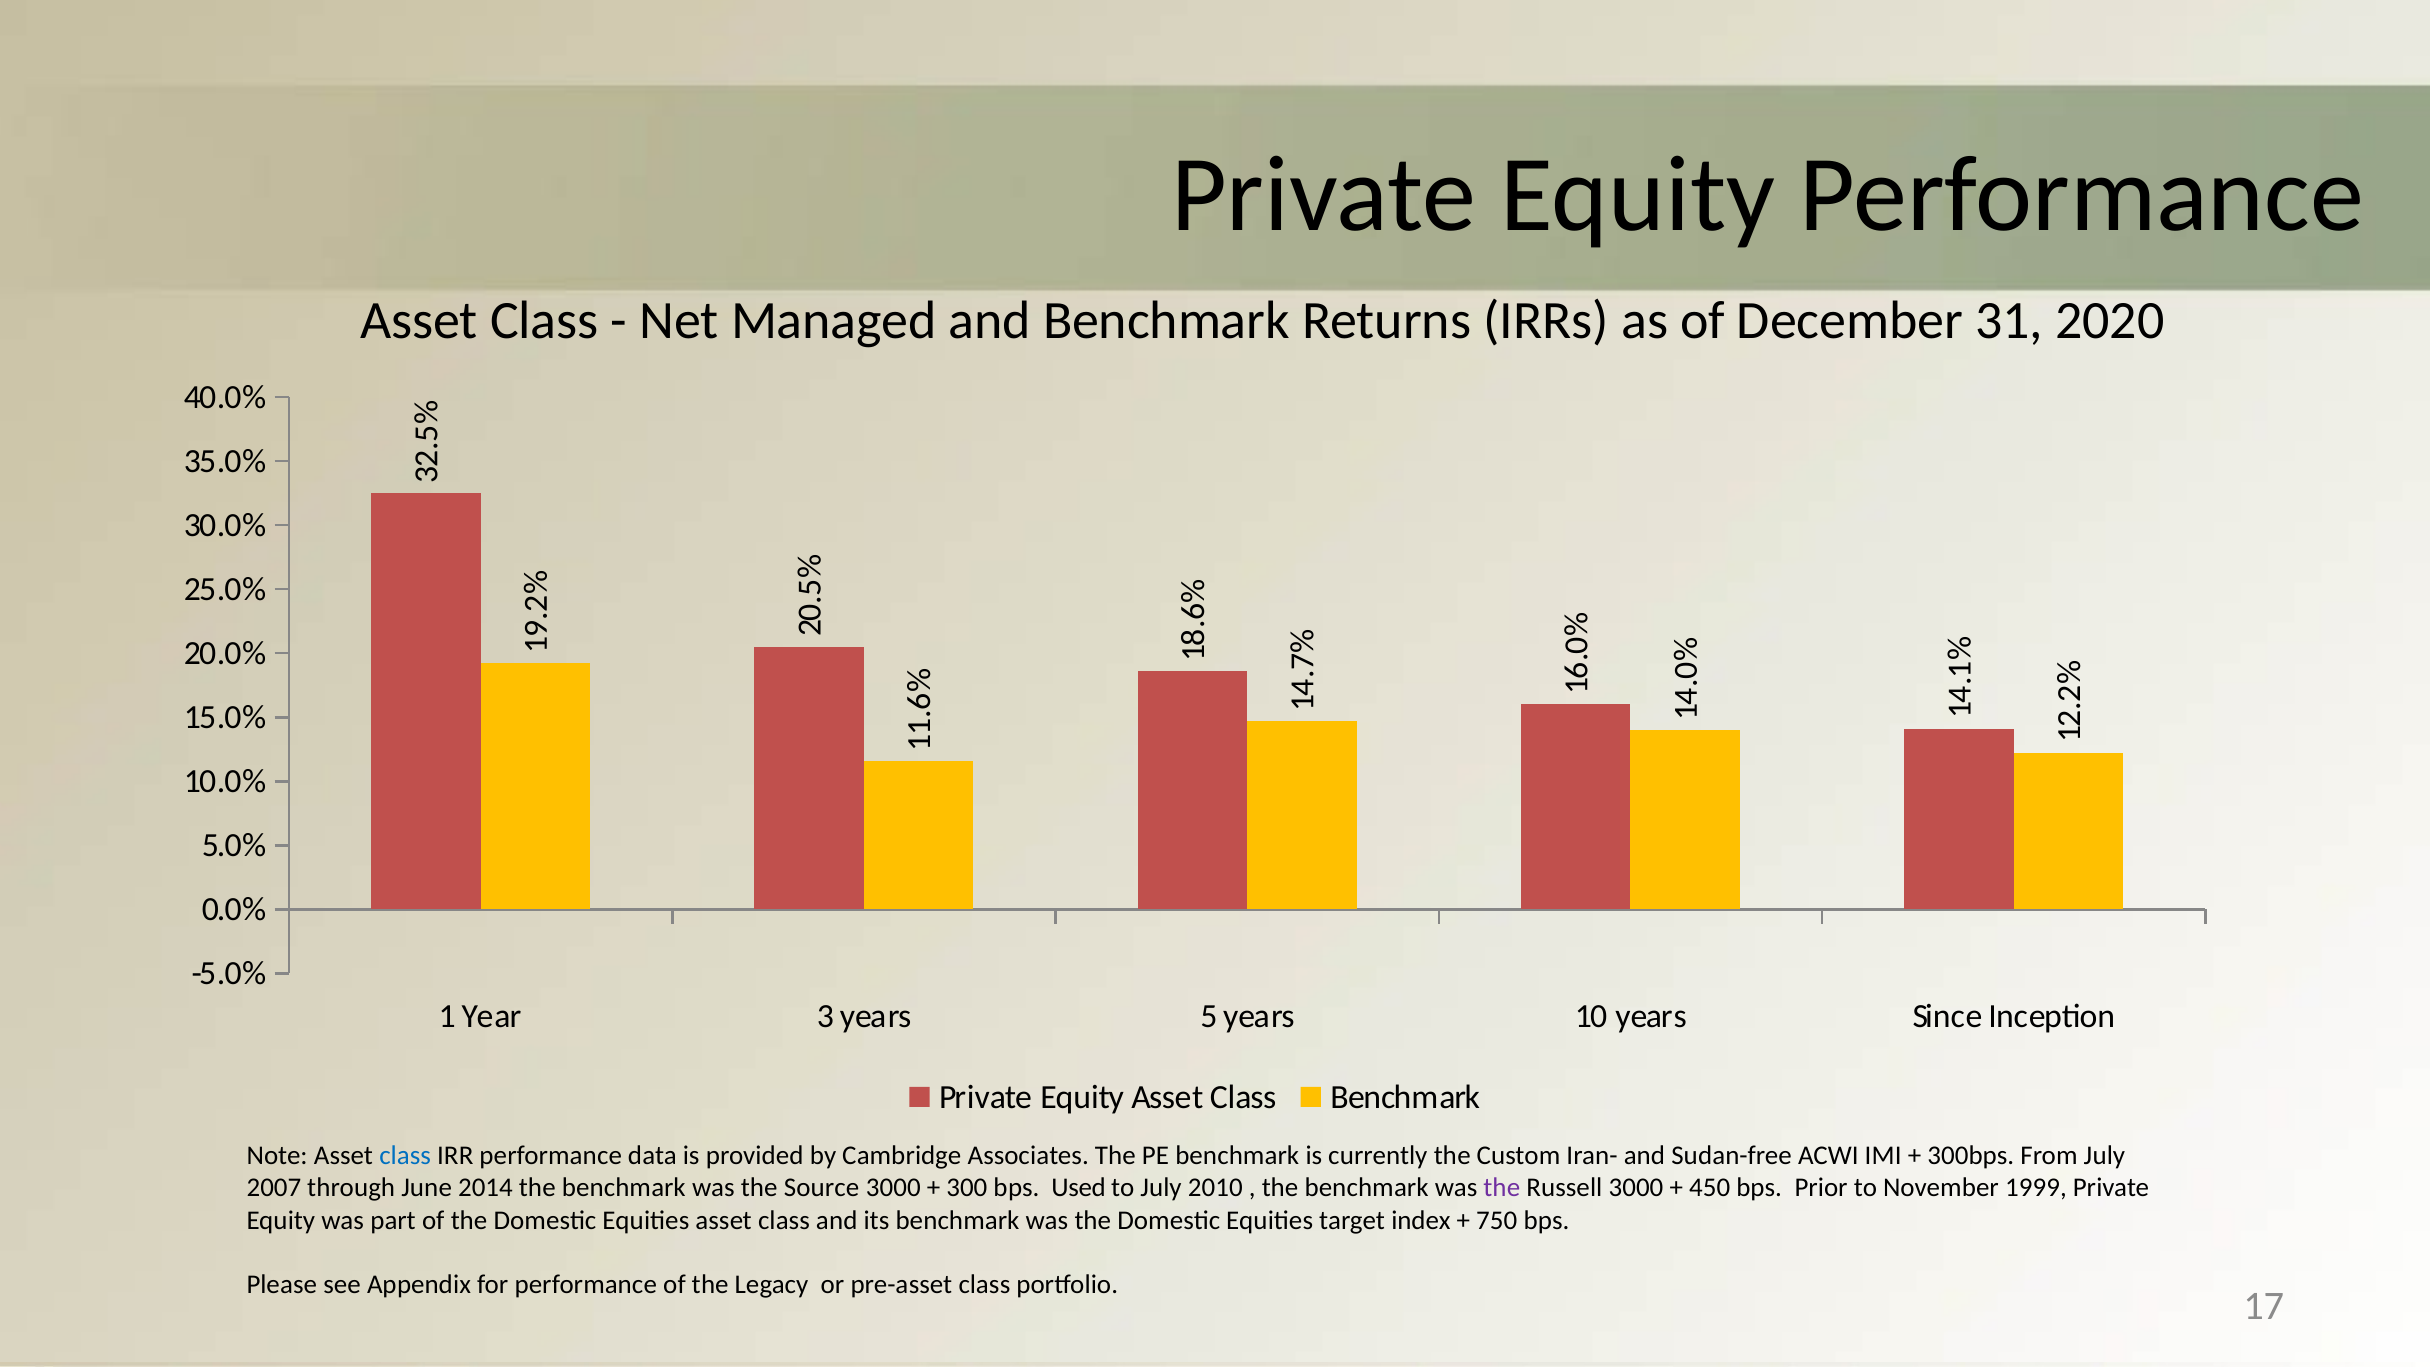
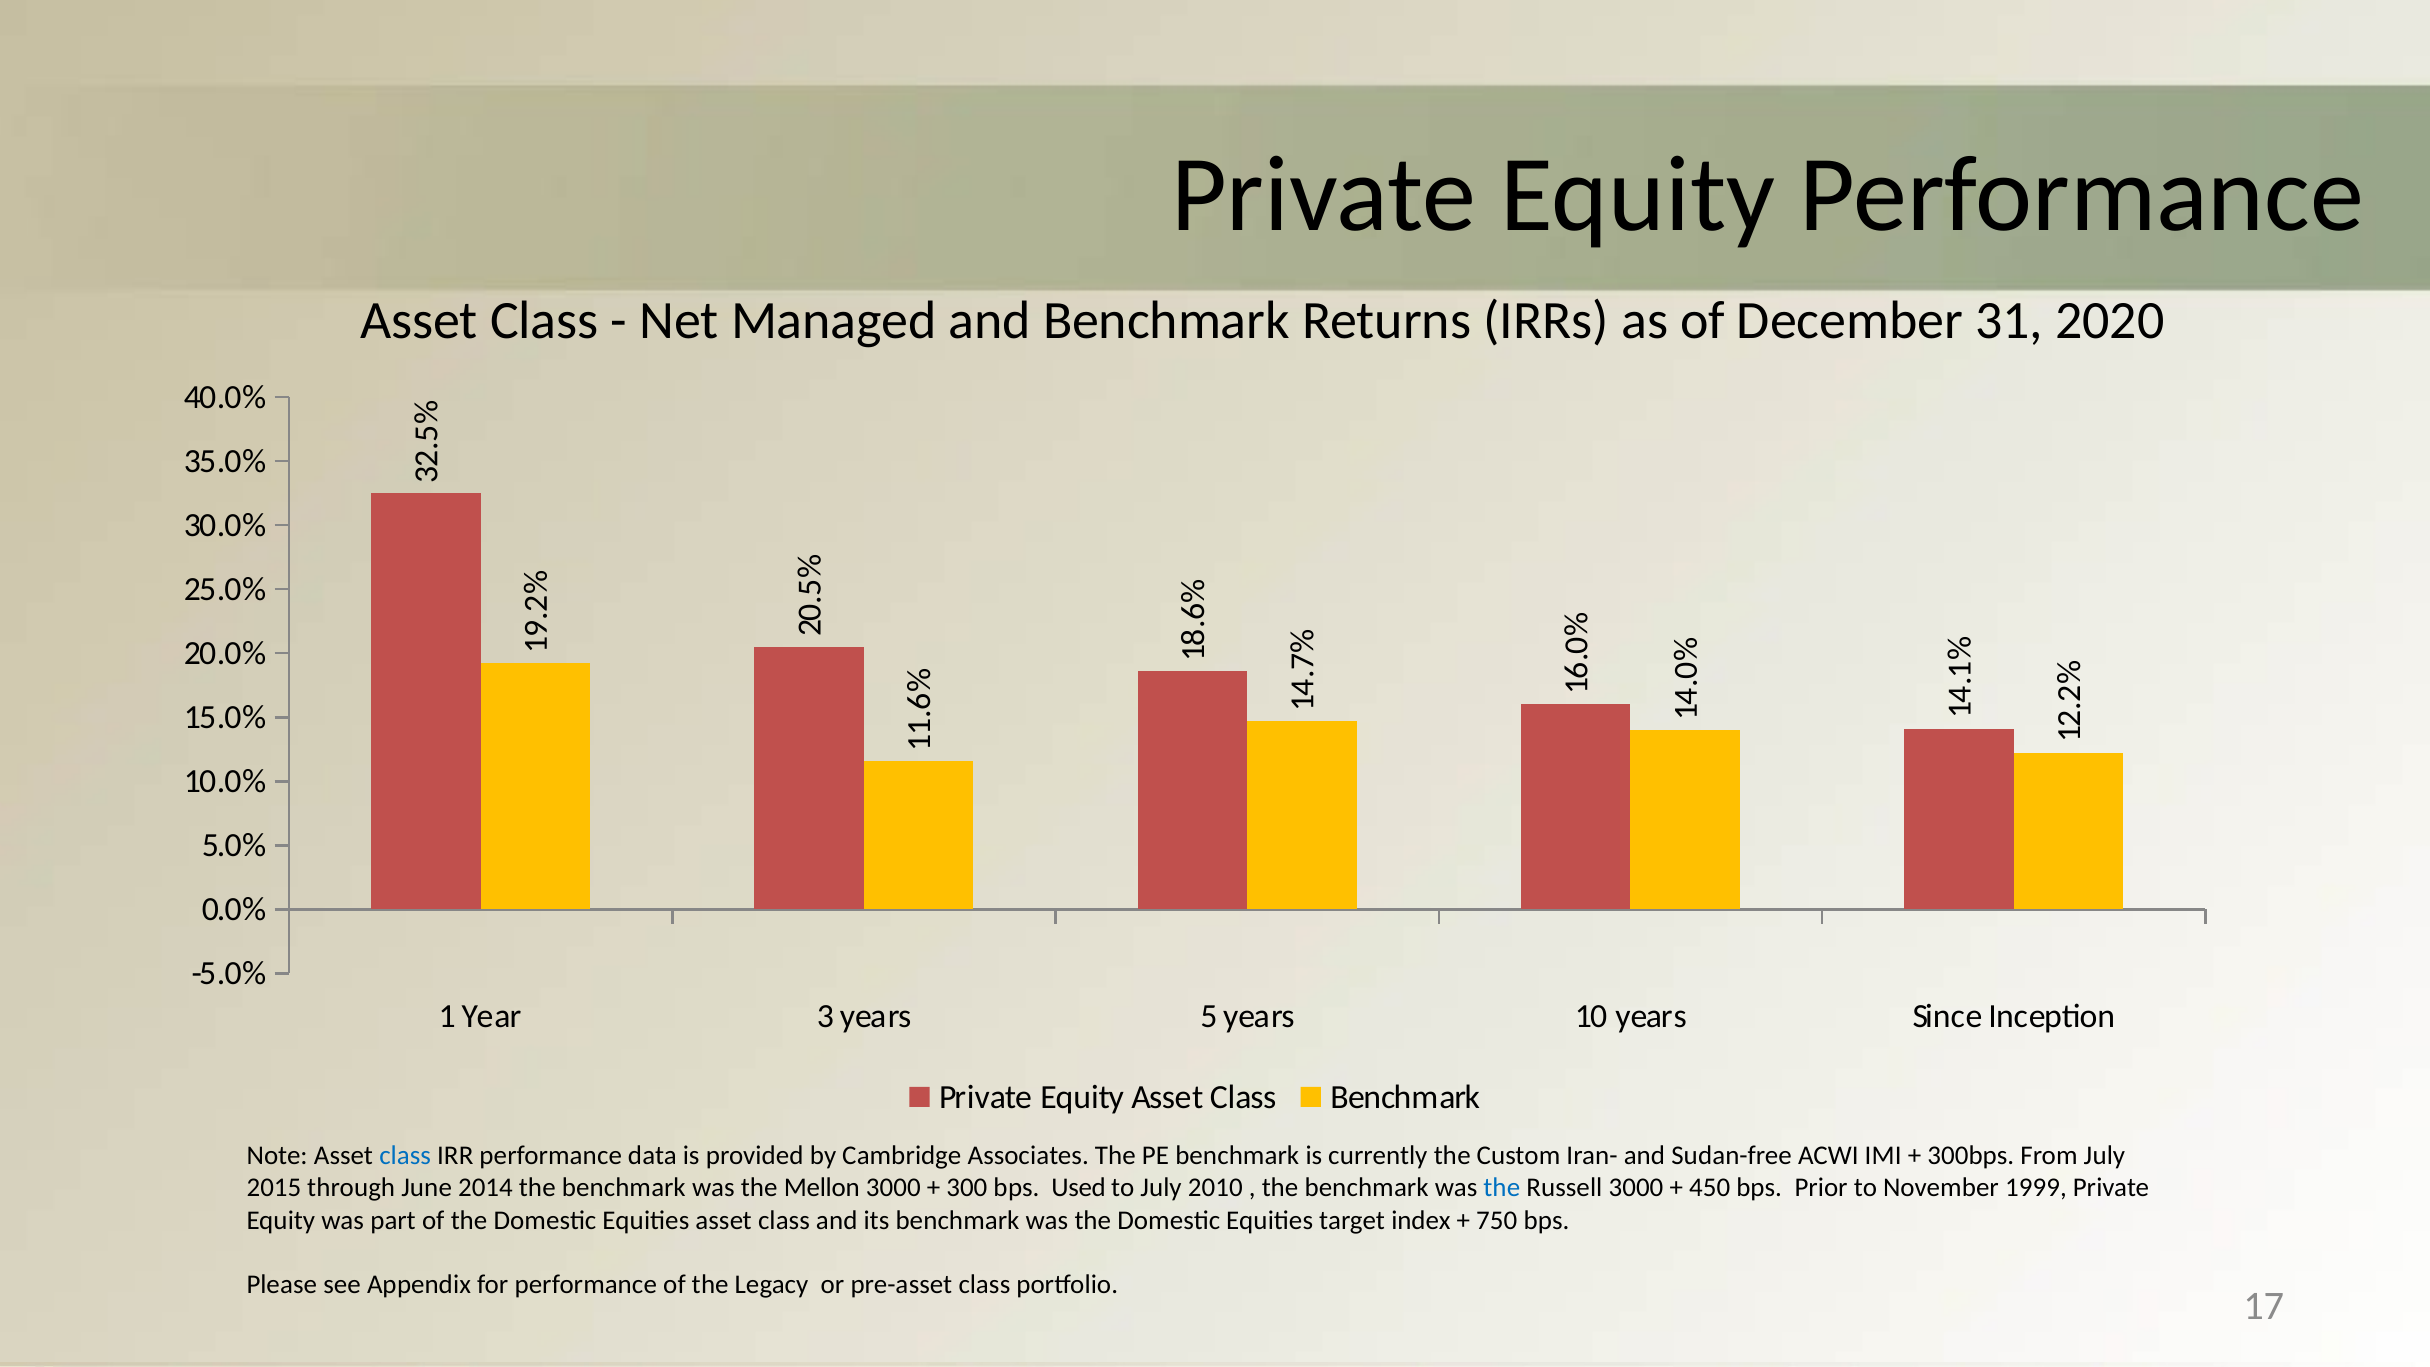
2007: 2007 -> 2015 (274, 1188)
Source: Source -> Mellon (822, 1188)
the colour: purple -> blue (1502, 1188)
